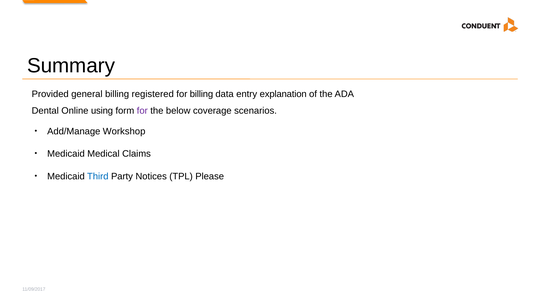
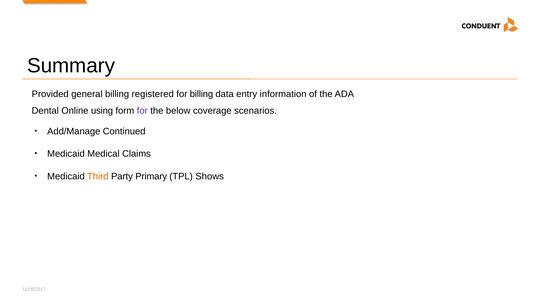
explanation: explanation -> information (283, 94)
Workshop: Workshop -> Continued (124, 131)
Third colour: blue -> orange (98, 176)
Notices: Notices -> Primary (151, 176)
Please: Please -> Shows (210, 176)
